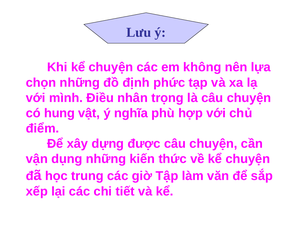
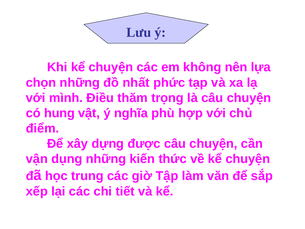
định: định -> nhất (136, 82)
nhân: nhân -> thăm (133, 98)
